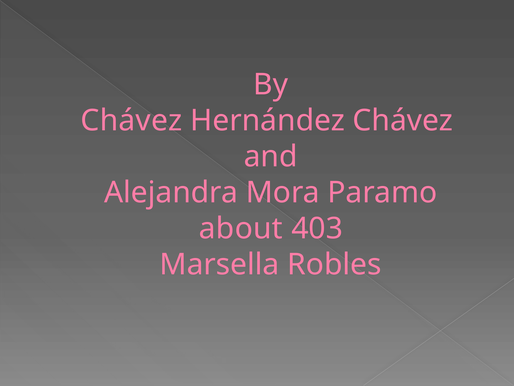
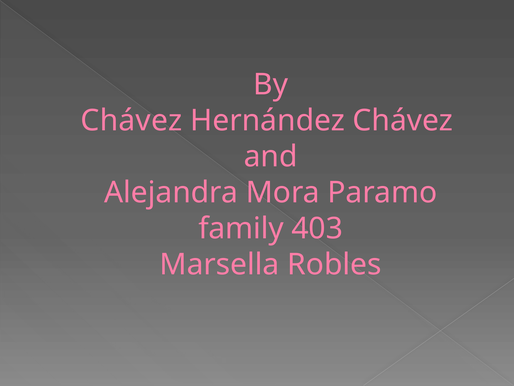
about: about -> family (241, 228)
